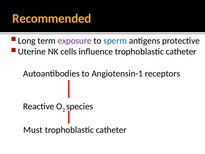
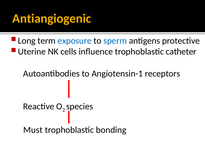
Recommended: Recommended -> Antiangiogenic (52, 18)
exposure colour: purple -> blue (75, 41)
catheter: catheter -> bonding (111, 130)
